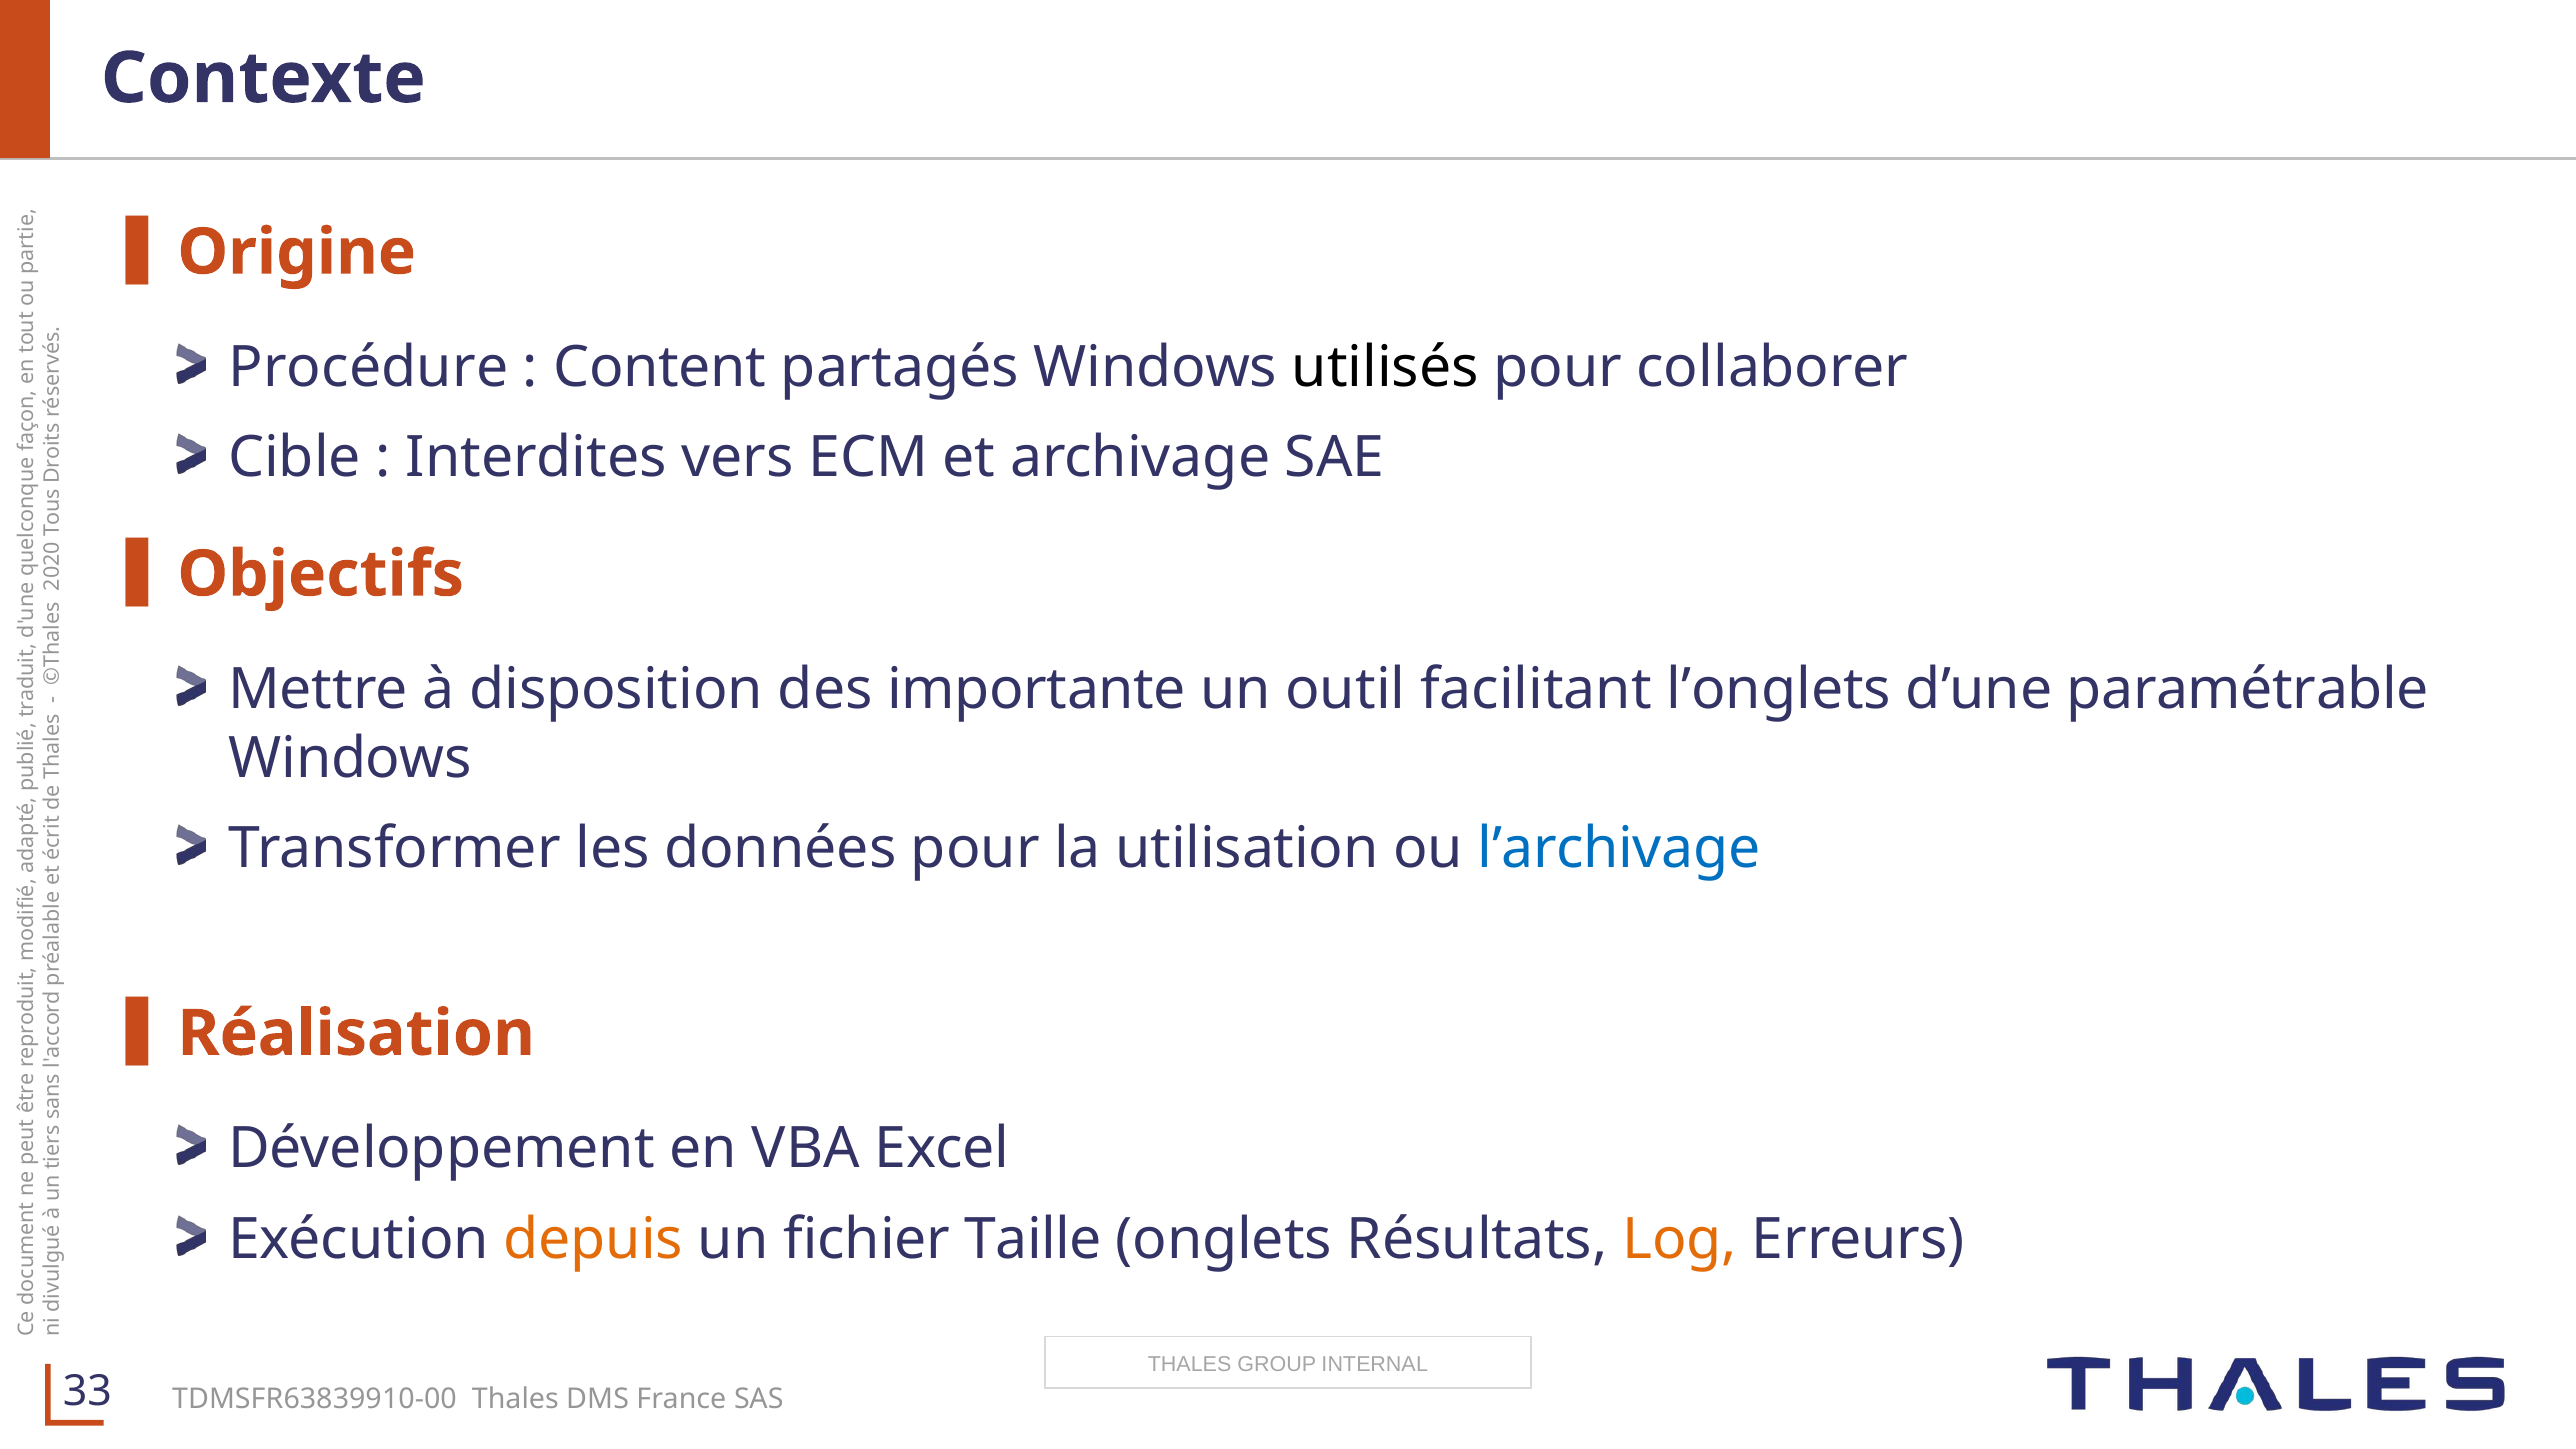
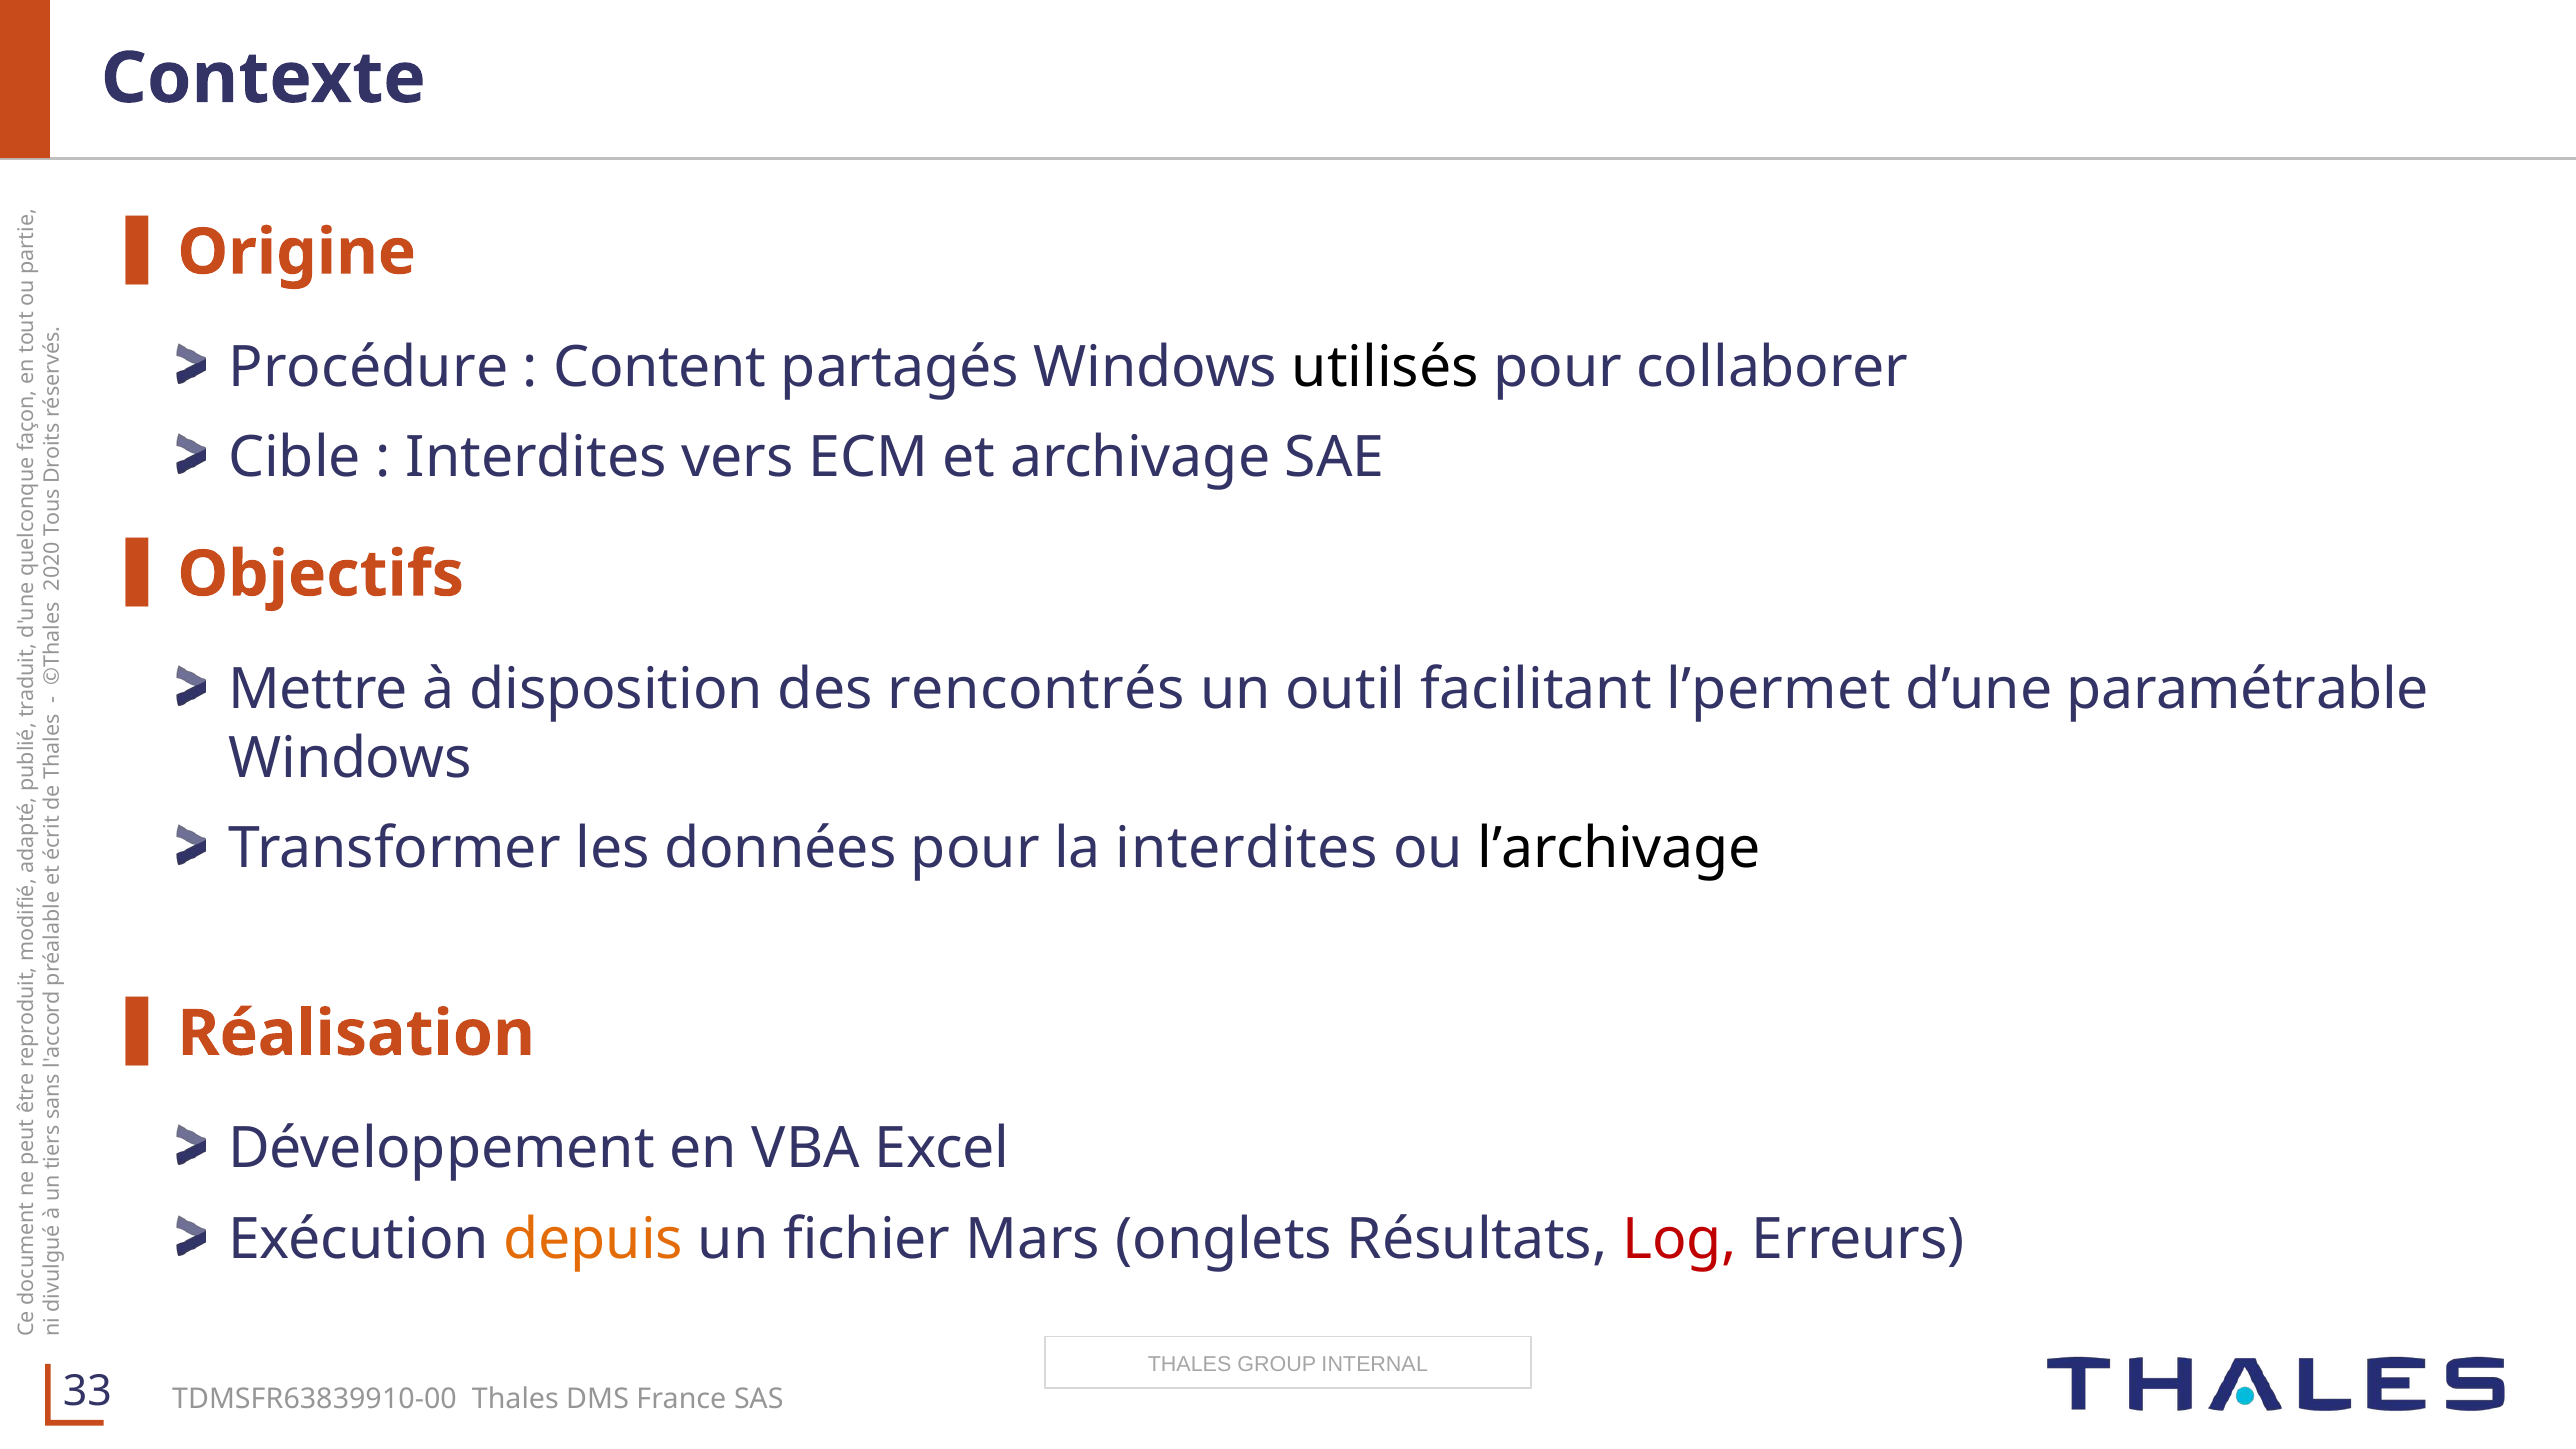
importante: importante -> rencontrés (1036, 690)
l’onglets: l’onglets -> l’permet (1779, 690)
la utilisation: utilisation -> interdites (1247, 849)
l’archivage colour: blue -> black (1619, 849)
Taille: Taille -> Mars (1033, 1239)
Log colour: orange -> red (1680, 1239)
